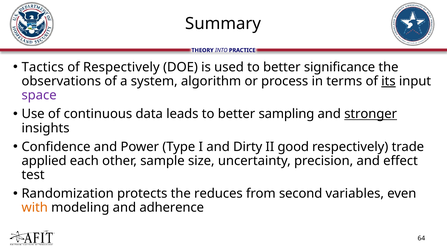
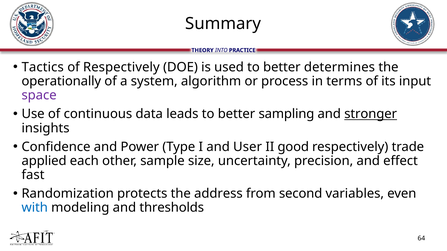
significance: significance -> determines (339, 67)
observations: observations -> operationally (61, 81)
its underline: present -> none (388, 81)
Dirty: Dirty -> User (248, 147)
test: test -> fast (33, 175)
reduces: reduces -> address (218, 194)
with colour: orange -> blue (35, 208)
adherence: adherence -> thresholds (172, 208)
